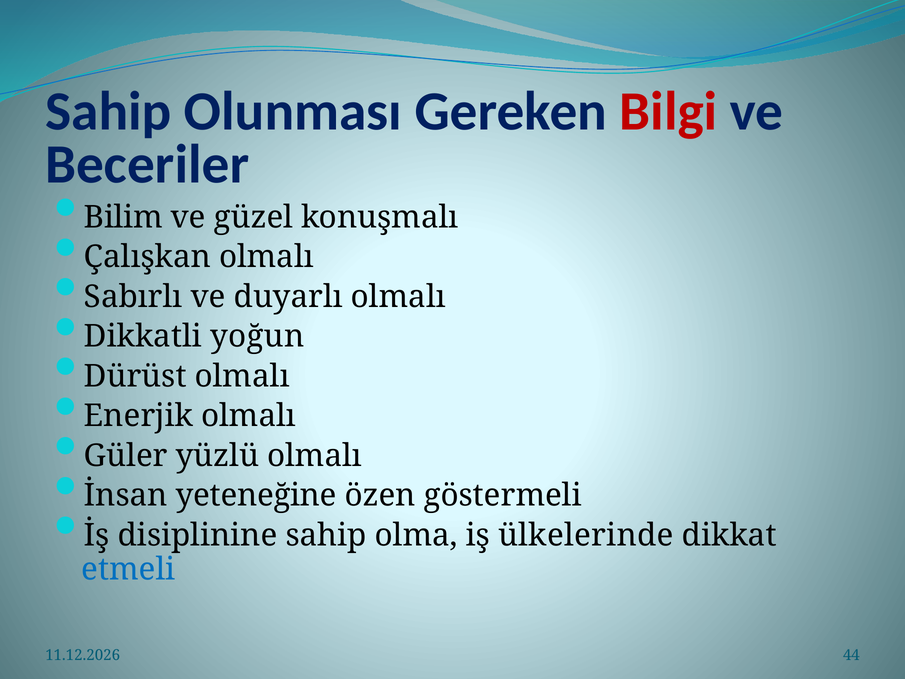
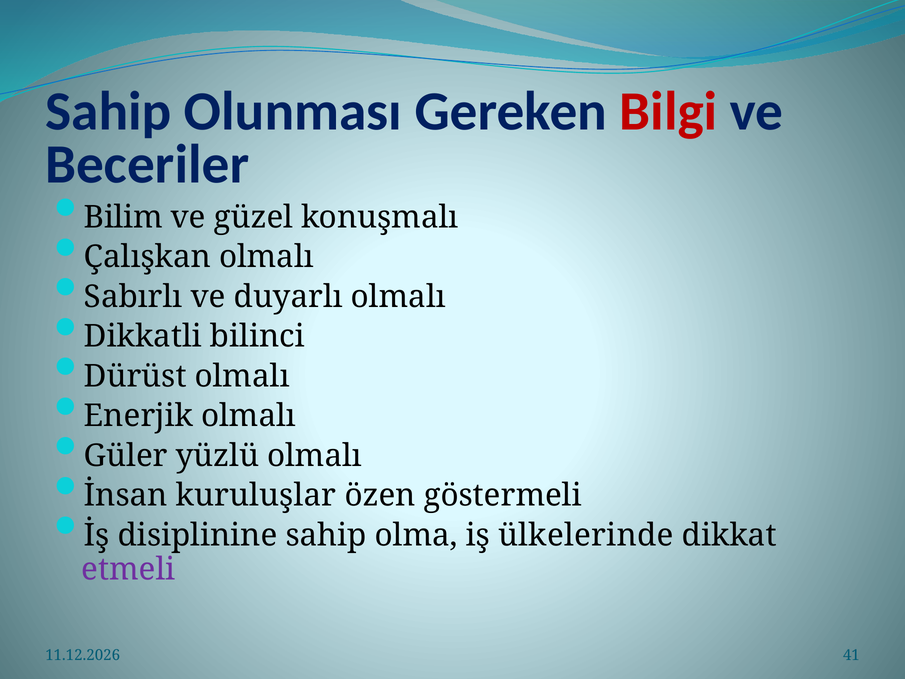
yoğun: yoğun -> bilinci (257, 336)
yeteneğine: yeteneğine -> kuruluşlar (256, 495)
etmeli colour: blue -> purple (128, 569)
44: 44 -> 41 (851, 655)
